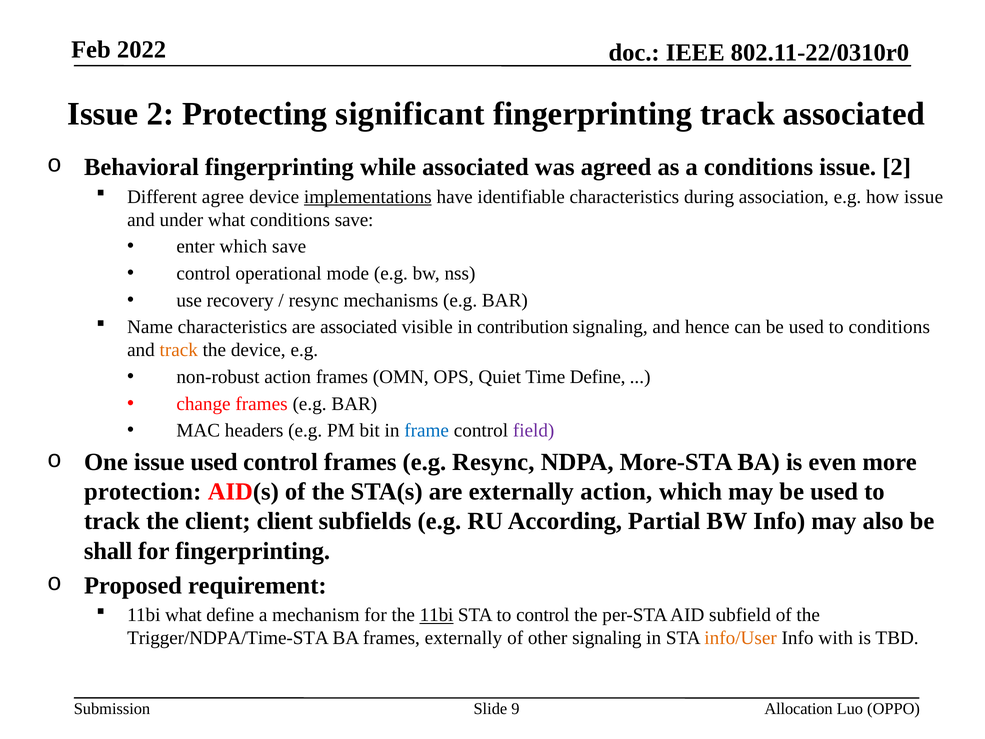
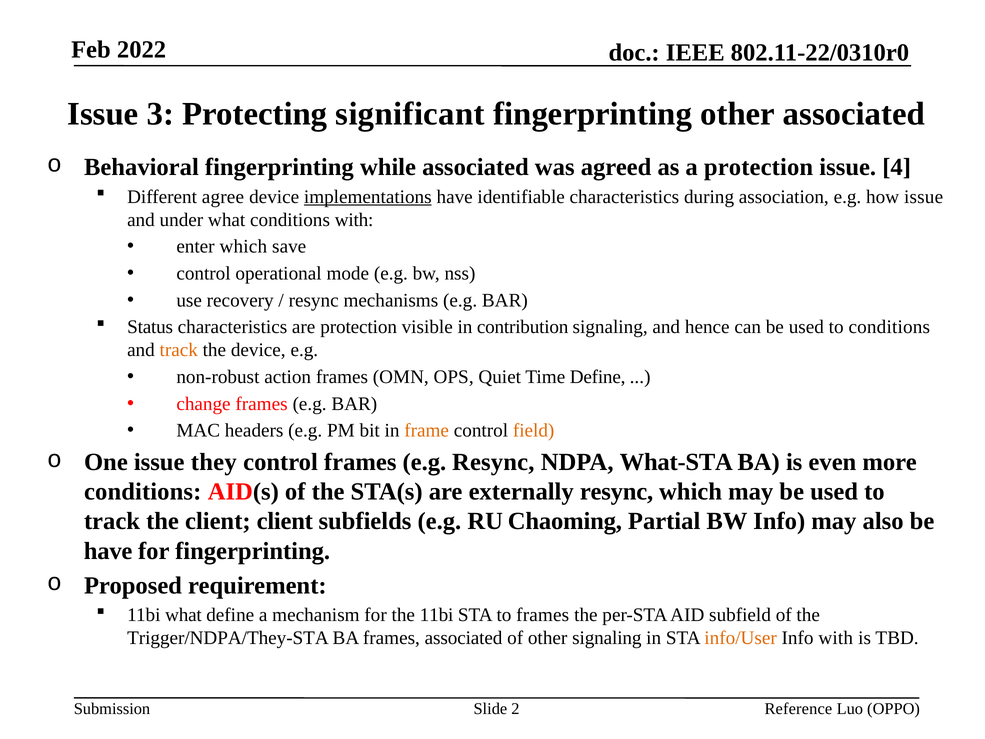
2: 2 -> 3 (160, 114)
fingerprinting track: track -> other (738, 114)
a conditions: conditions -> protection (759, 167)
2: 2 -> 4 (897, 167)
conditions save: save -> with (354, 220)
Name: Name -> Status (150, 327)
are associated: associated -> protection (359, 327)
frame colour: blue -> orange (427, 430)
field colour: purple -> orange (534, 430)
issue used: used -> they (214, 462)
More-STA: More-STA -> What-STA (676, 462)
protection: protection -> conditions (143, 492)
externally action: action -> resync (617, 492)
According: According -> Chaoming (565, 521)
shall: shall -> have (108, 551)
11bi underline: present -> none (437, 615)
to control: control -> frames (543, 615)
Trigger/NDPA/Time-STA: Trigger/NDPA/Time-STA -> Trigger/NDPA/They-STA (228, 638)
frames externally: externally -> associated (464, 638)
9: 9 -> 2 (515, 709)
Allocation: Allocation -> Reference (798, 709)
